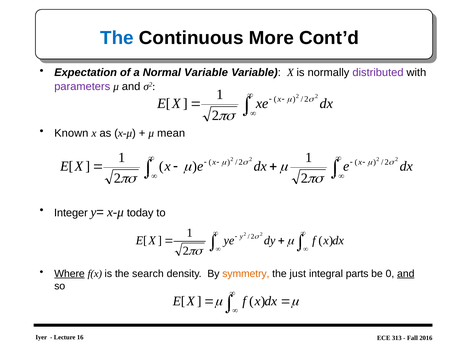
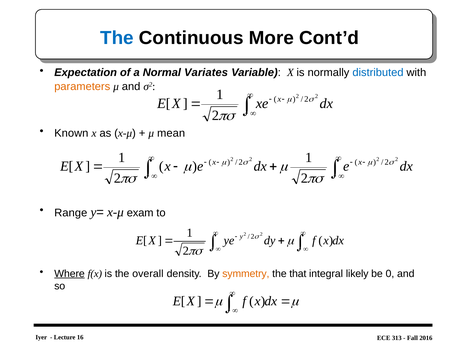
Normal Variable: Variable -> Variates (206, 73)
distributed colour: purple -> blue (378, 73)
parameters colour: purple -> orange (82, 87)
Integer: Integer -> Range (71, 213)
today: today -> exam (140, 213)
search: search -> overall (148, 274)
just: just -> that (298, 274)
parts: parts -> likely (357, 274)
and underline: present -> none (406, 274)
